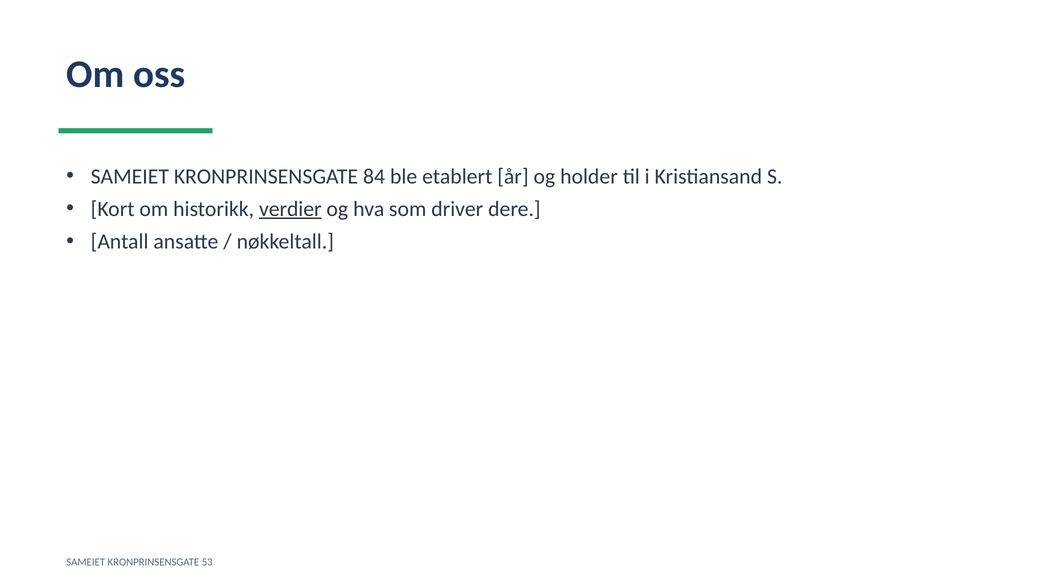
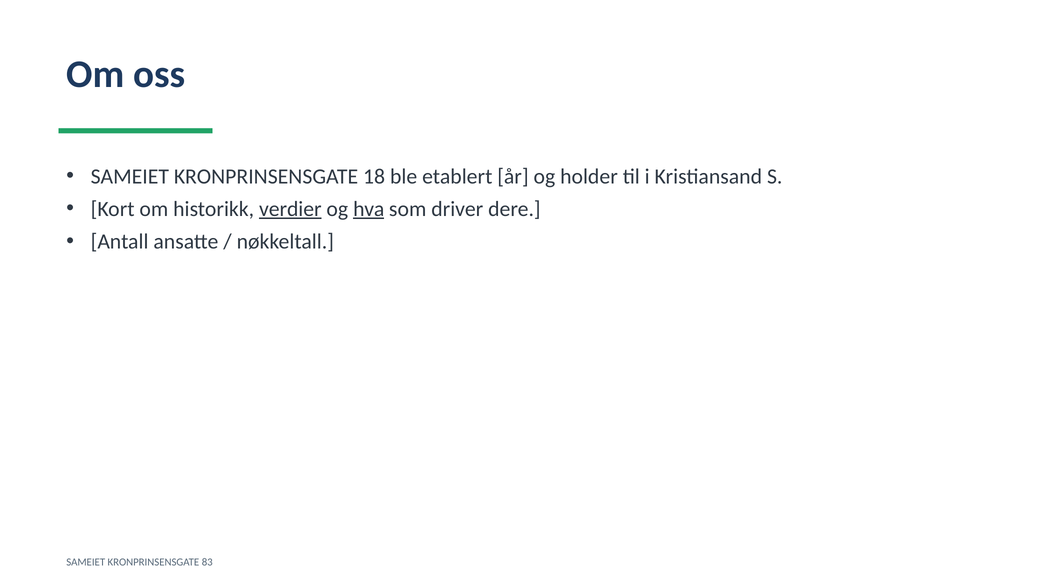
84: 84 -> 18 (374, 176)
hva underline: none -> present (369, 209)
53: 53 -> 83 (207, 562)
